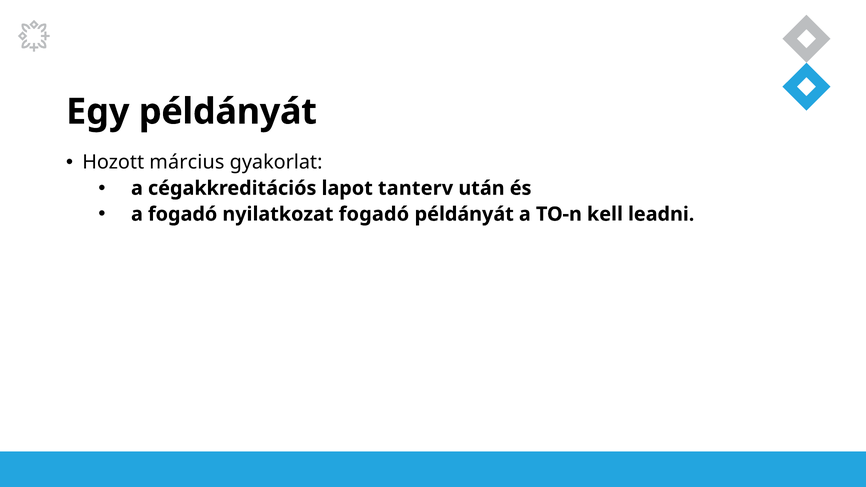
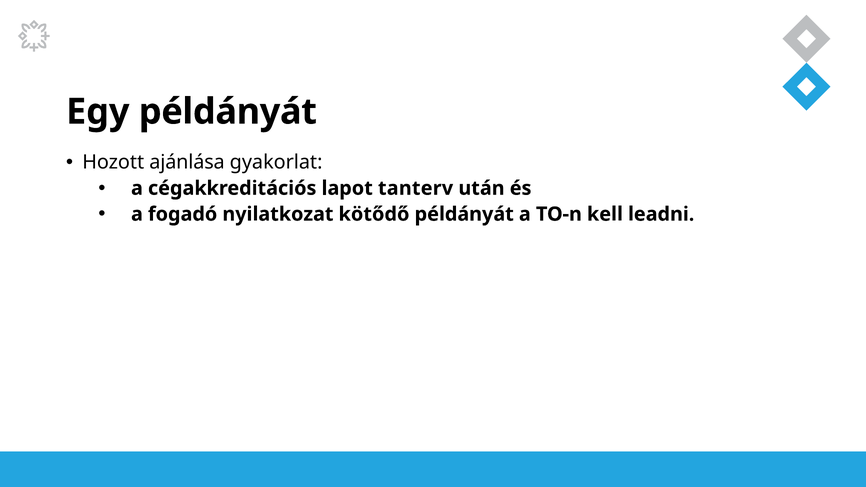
március: március -> ajánlása (187, 162)
nyilatkozat fogadó: fogadó -> kötődő (374, 214)
